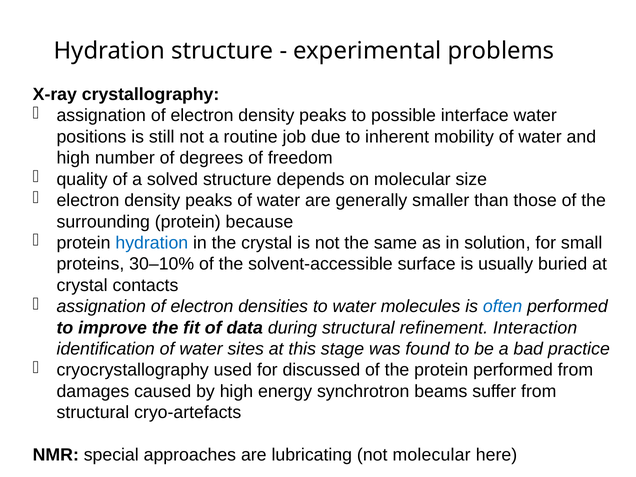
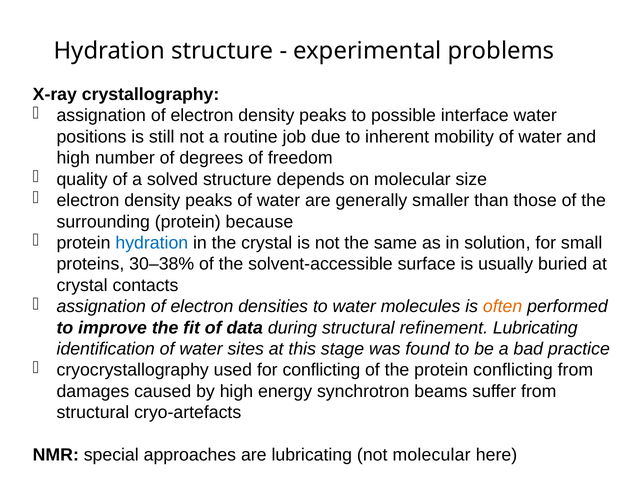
30–10%: 30–10% -> 30–38% (162, 264)
often colour: blue -> orange (503, 307)
refinement Interaction: Interaction -> Lubricating (535, 328)
for discussed: discussed -> conflicting (321, 370)
protein performed: performed -> conflicting (513, 370)
